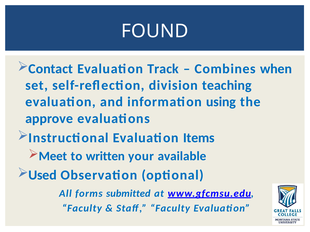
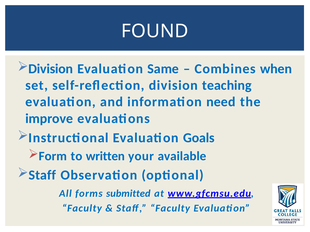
Contact: Contact -> Division (51, 69)
Track: Track -> Same (163, 69)
using: using -> need (221, 102)
approve: approve -> improve (49, 119)
Items: Items -> Goals (199, 138)
Meet: Meet -> Form (53, 157)
Used: Used -> Staff (42, 175)
